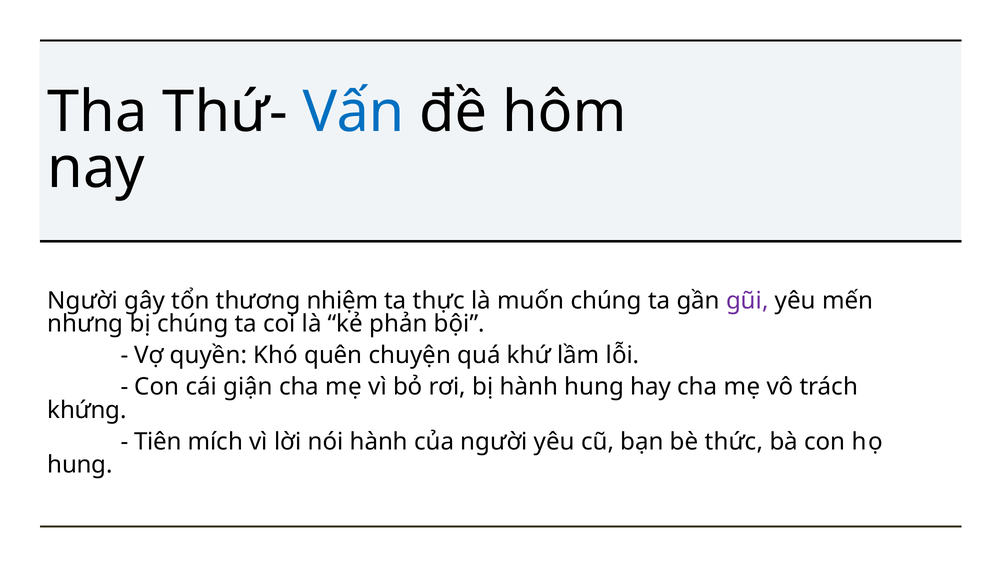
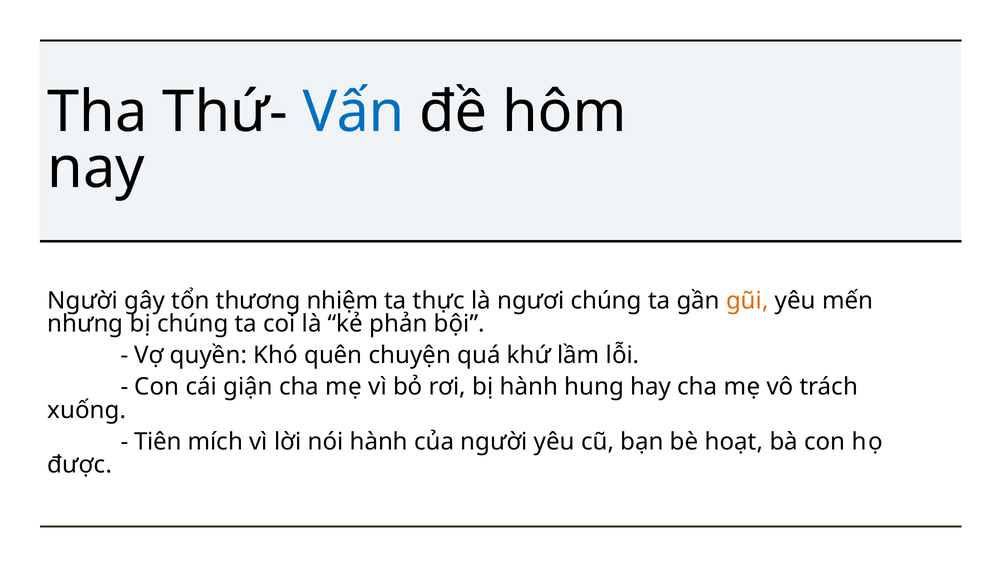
muốn: muốn -> ngươi (531, 301)
gũi colour: purple -> orange (747, 301)
khứng: khứng -> xuống (87, 410)
thức: thức -> hoạt (734, 442)
hung: hung -> được (80, 465)
